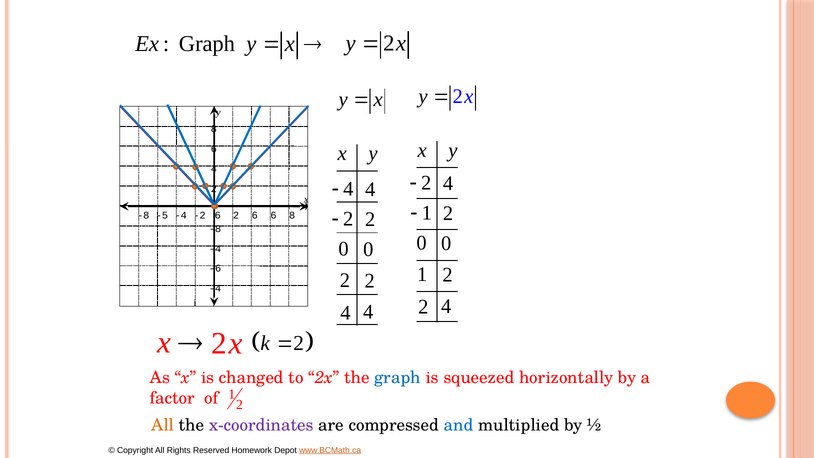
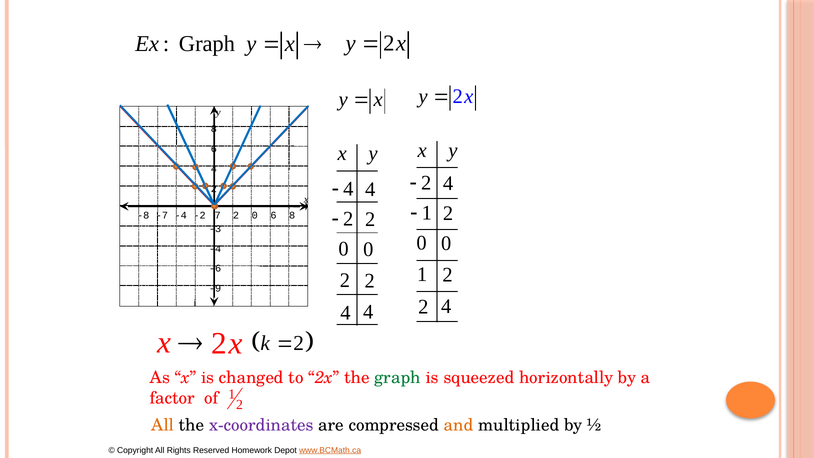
-5: -5 -> -7 (162, 216)
-2 6: 6 -> 7 (218, 216)
6: 6 -> 0 (255, 216)
-8: -8 -> -3 (215, 229)
-4: -4 -> -9 (215, 288)
graph colour: blue -> green (398, 378)
and colour: blue -> orange (459, 425)
